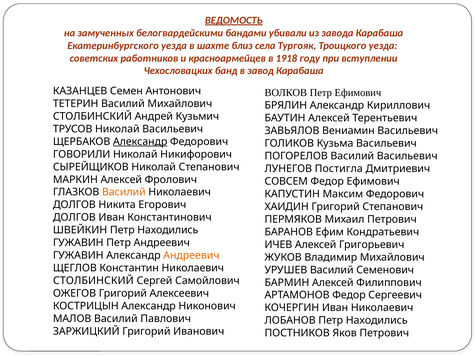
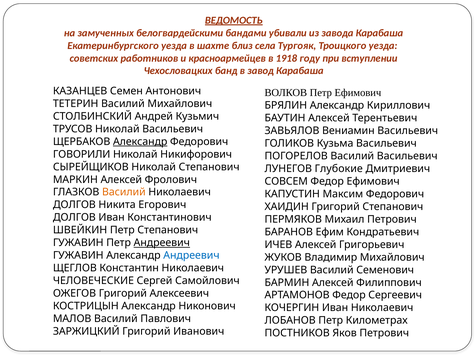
Постигла: Постигла -> Глубокие (339, 169)
Находились: Находились -> Степанович (168, 230)
Андреевич underline: none -> present (162, 243)
Андреевич colour: orange -> blue (191, 256)
СТОЛБИНСКИЙ: СТОЛБИНСКИЙ -> ЧЕЛОВЕЧЕСКИЕ (93, 281)
ЛОБАНОВ Петр Находились: Находились -> Километрах (377, 321)
